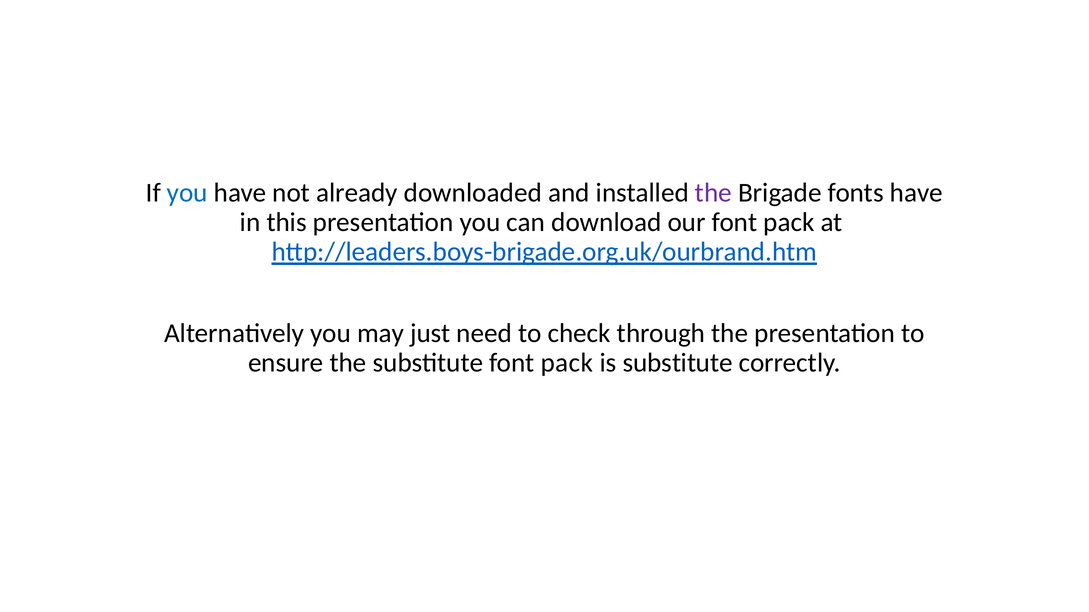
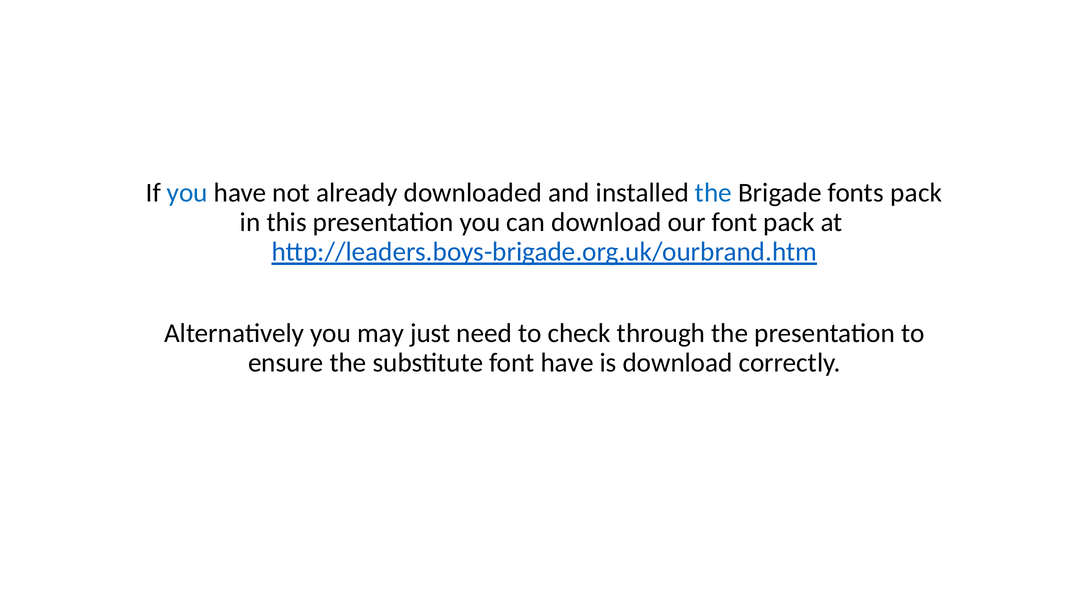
the colour: purple -> blue (713, 193)
fonts have: have -> pack (916, 193)
substitute font pack: pack -> have (567, 363)
is substitute: substitute -> download (678, 363)
